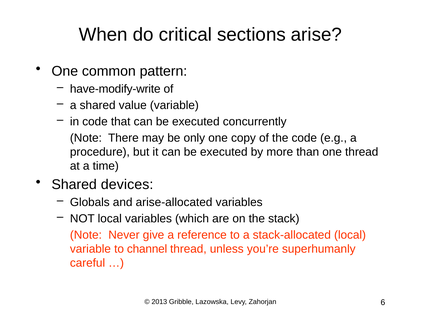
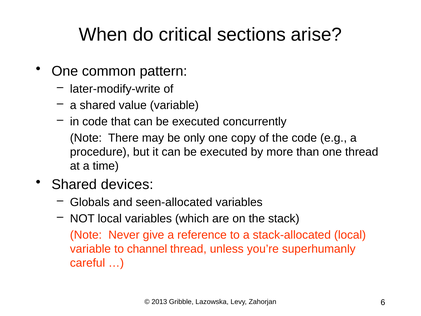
have-modify-write: have-modify-write -> later-modify-write (115, 89)
arise-allocated: arise-allocated -> seen-allocated (174, 202)
